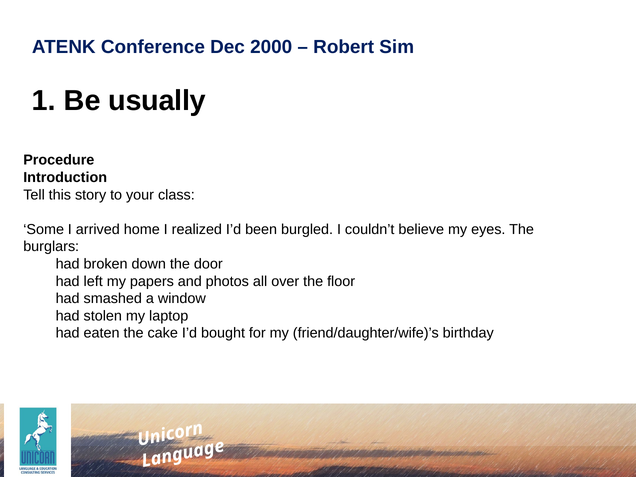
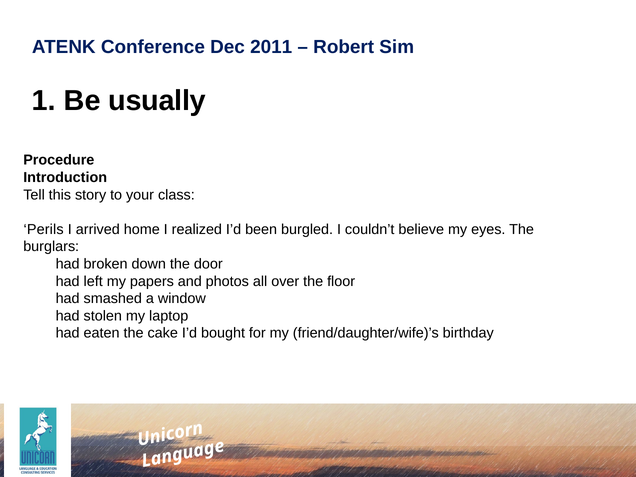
2000: 2000 -> 2011 (271, 47)
Some: Some -> Perils (44, 229)
